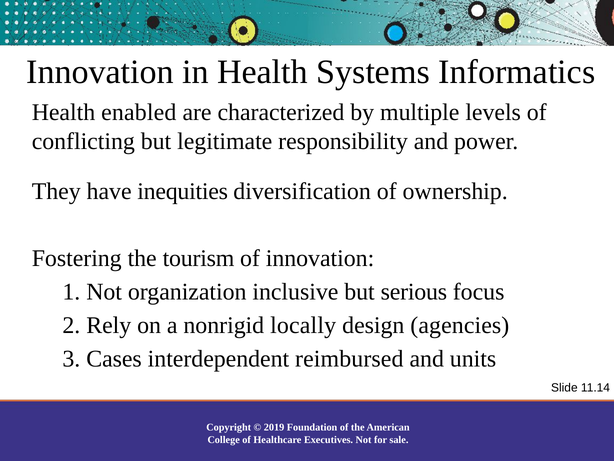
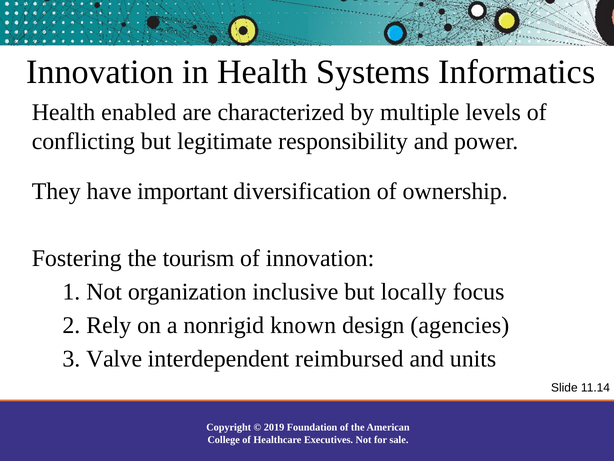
inequities: inequities -> important (183, 191)
serious: serious -> locally (414, 292)
locally: locally -> known (303, 325)
Cases: Cases -> Valve (114, 359)
